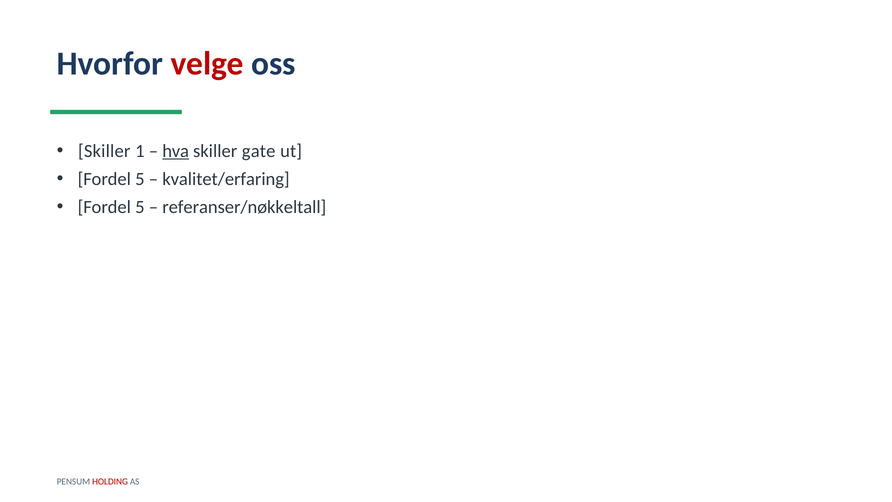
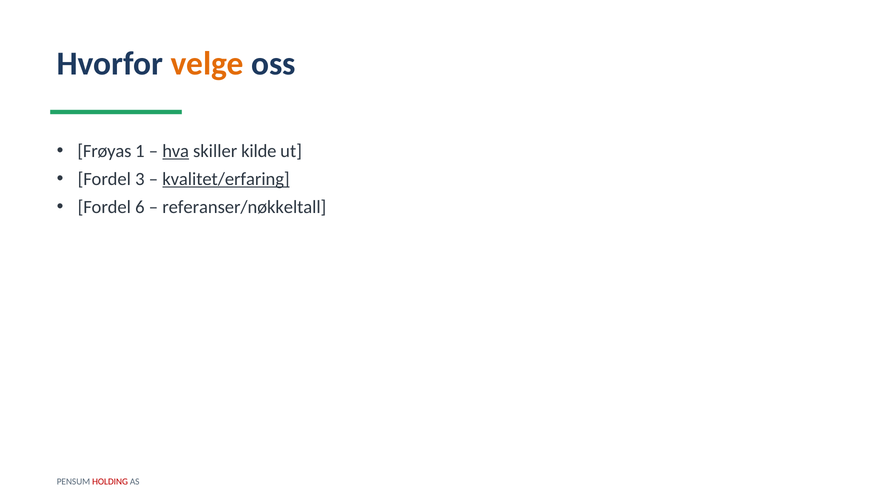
velge colour: red -> orange (207, 64)
Skiller: Skiller -> Frøyas (104, 151)
gate: gate -> kilde (259, 151)
5: 5 -> 3 (140, 179)
kvalitet/erfaring underline: none -> present (226, 179)
5: 5 -> 6 (140, 207)
